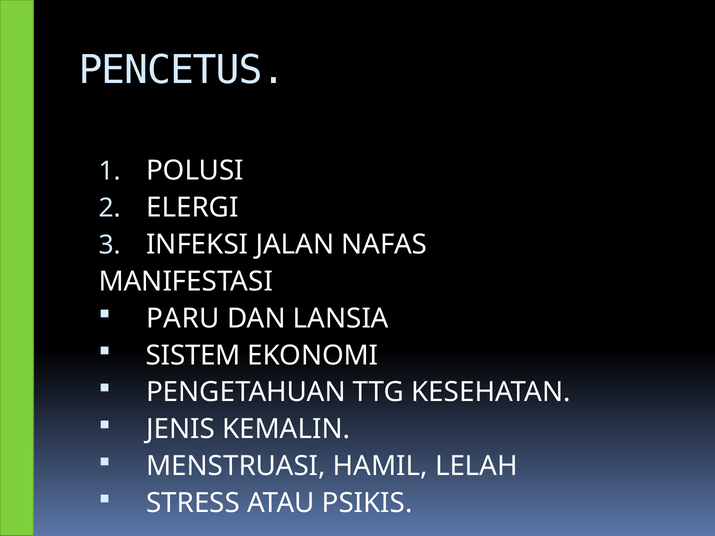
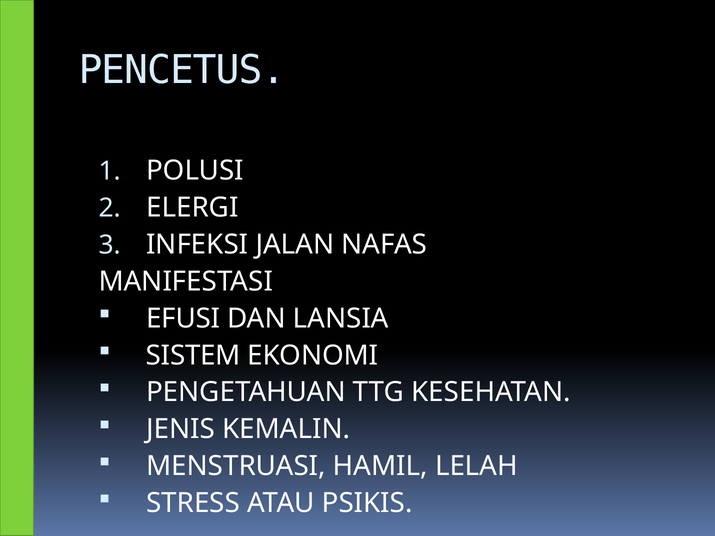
PARU: PARU -> EFUSI (183, 319)
